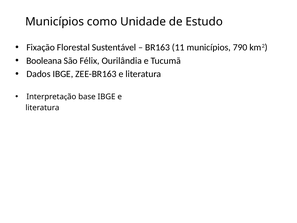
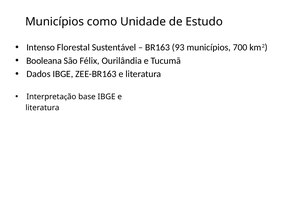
Fixação: Fixação -> Intenso (41, 47)
11: 11 -> 93 (178, 47)
790: 790 -> 700 (240, 47)
